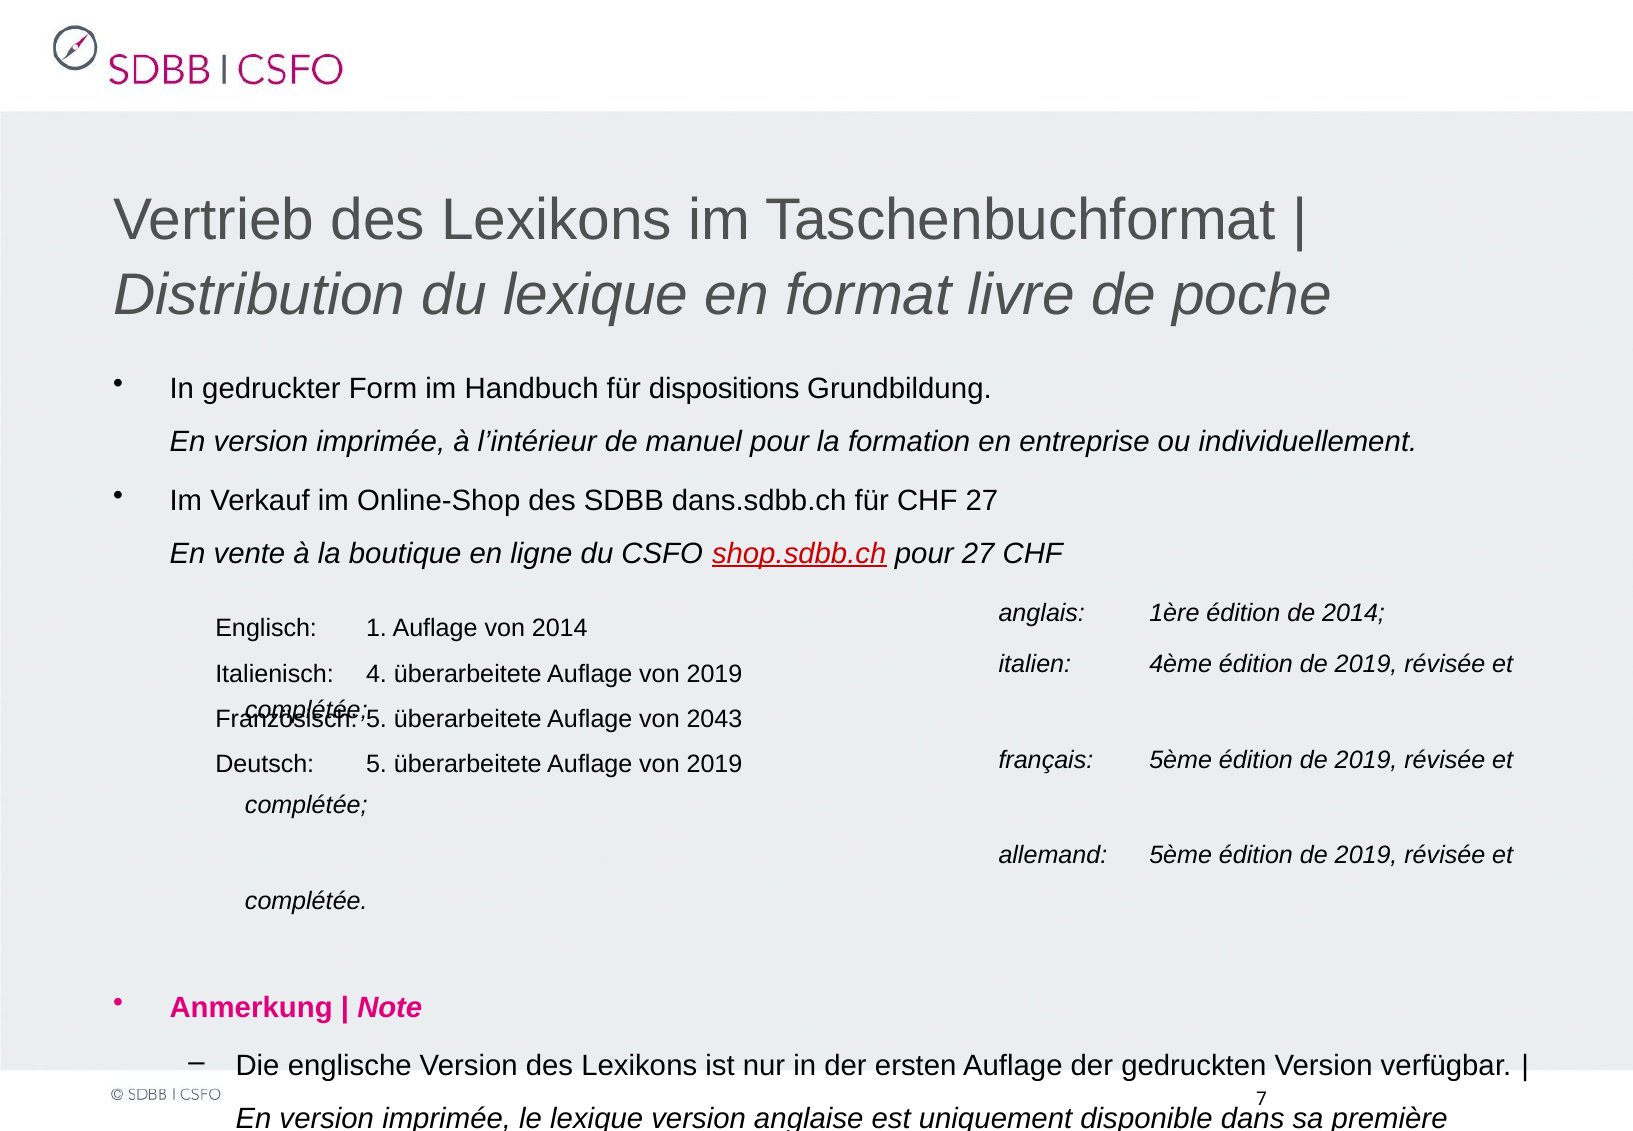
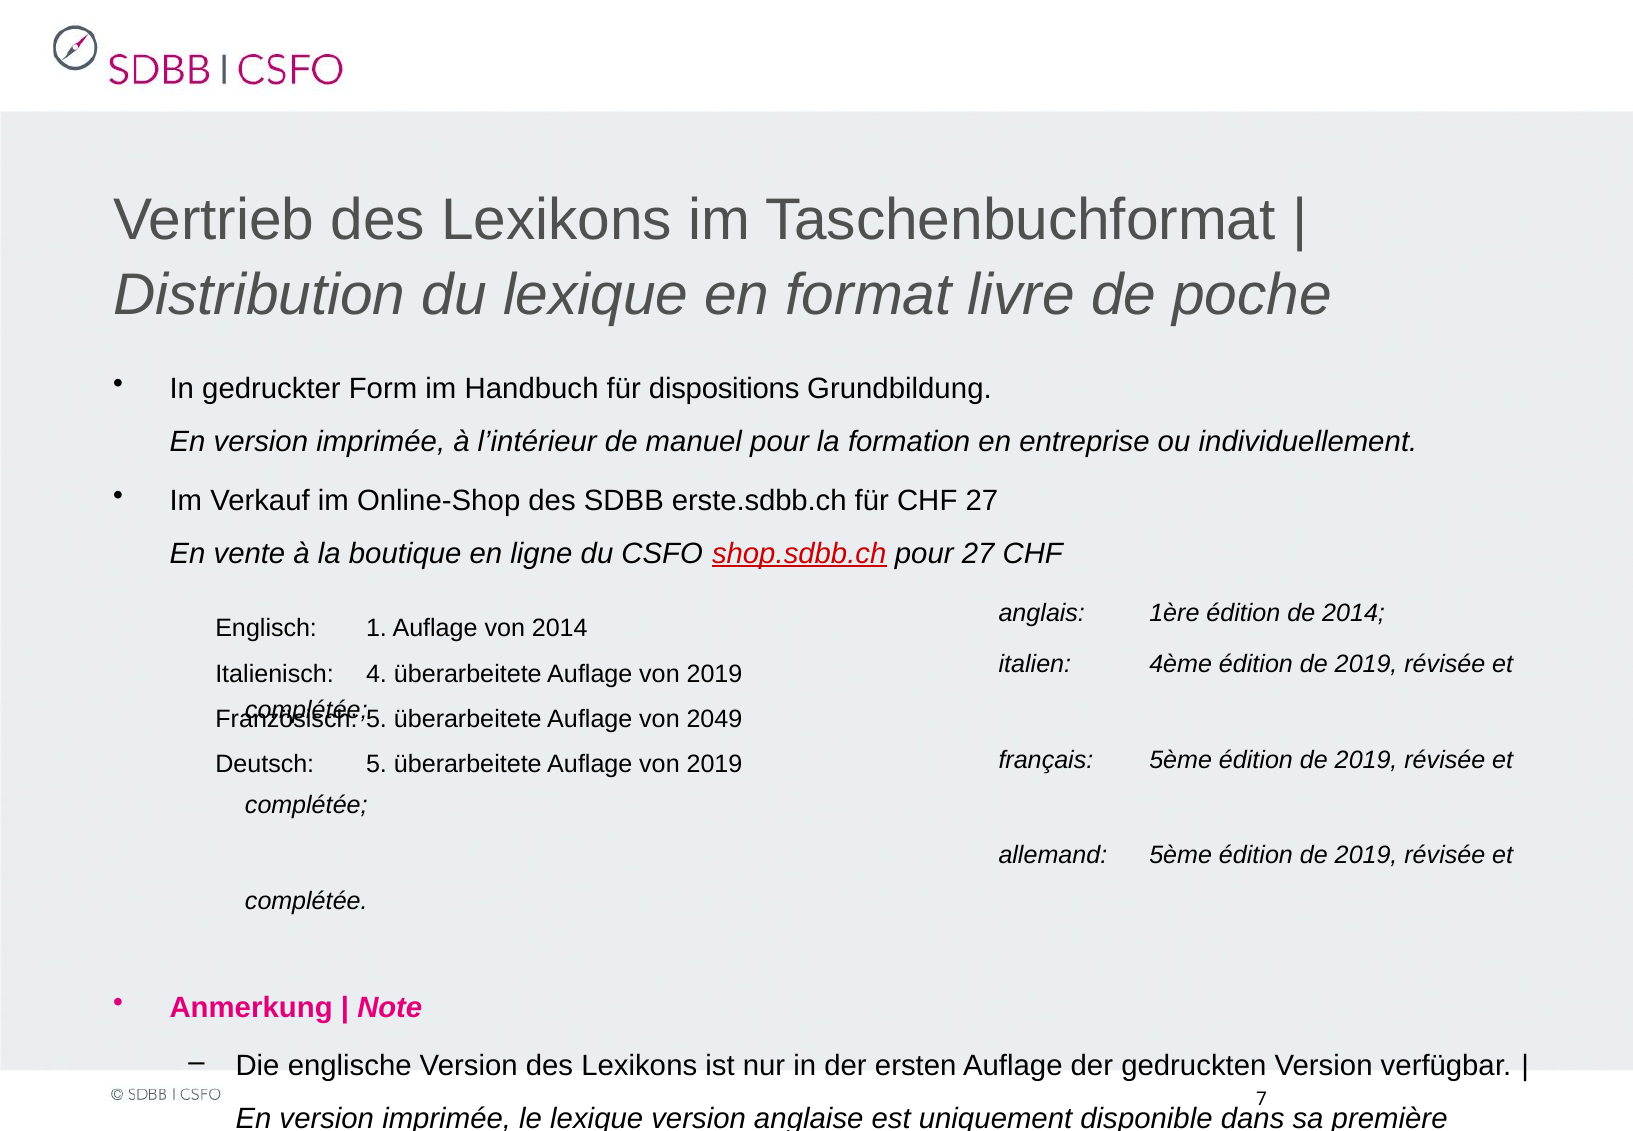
dans.sdbb.ch: dans.sdbb.ch -> erste.sdbb.ch (759, 500)
2043: 2043 -> 2049 (714, 719)
